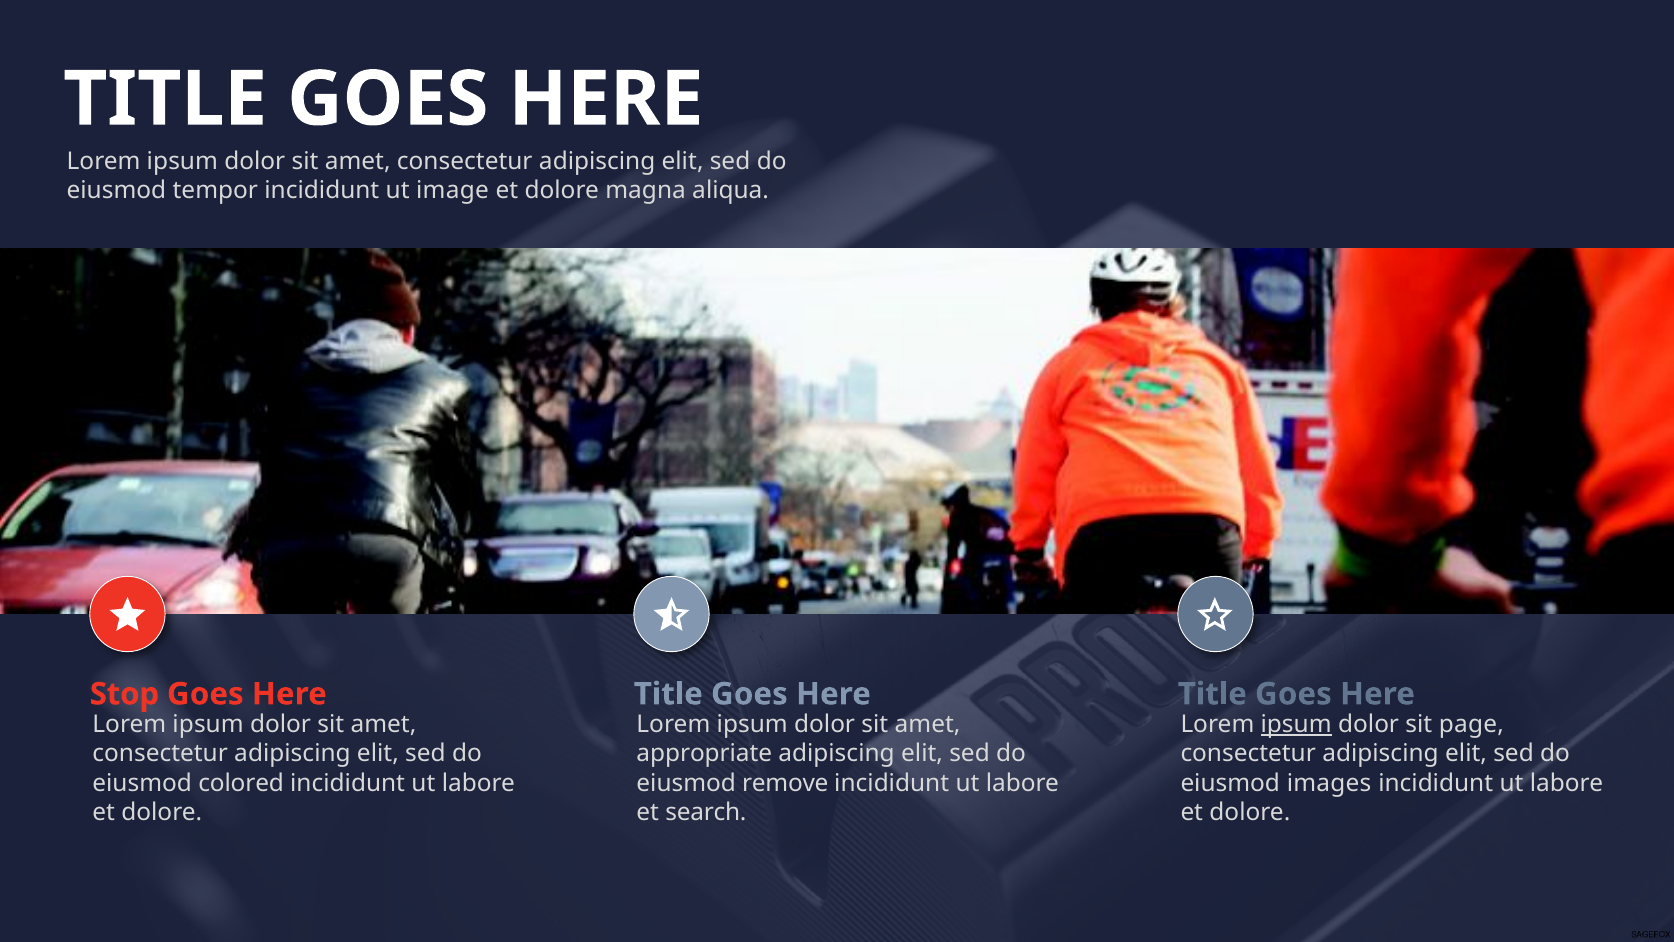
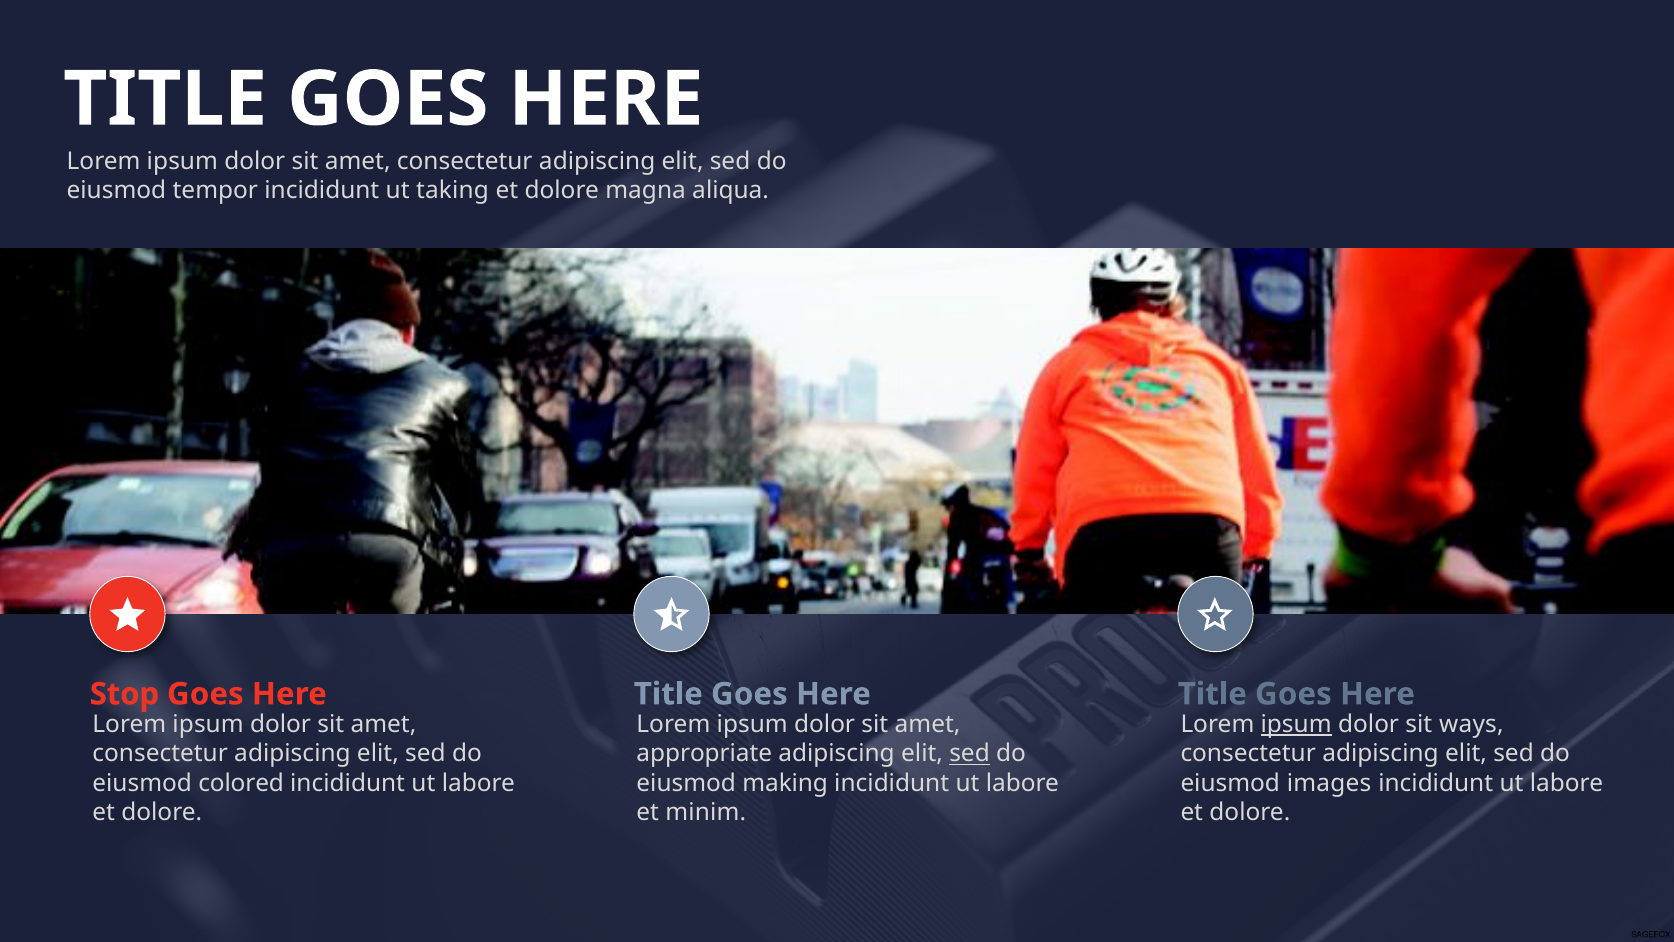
image: image -> taking (453, 191)
page: page -> ways (1471, 724)
sed underline: none -> present (970, 753)
remove: remove -> making (785, 783)
search: search -> minim (706, 812)
